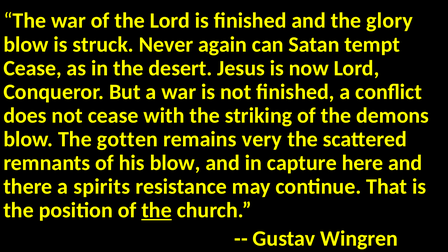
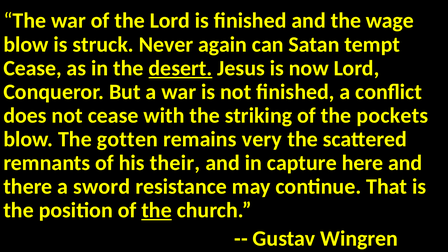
glory: glory -> wage (390, 21)
desert underline: none -> present (180, 68)
demons: demons -> pockets (392, 116)
his blow: blow -> their (175, 163)
spirits: spirits -> sword (102, 187)
